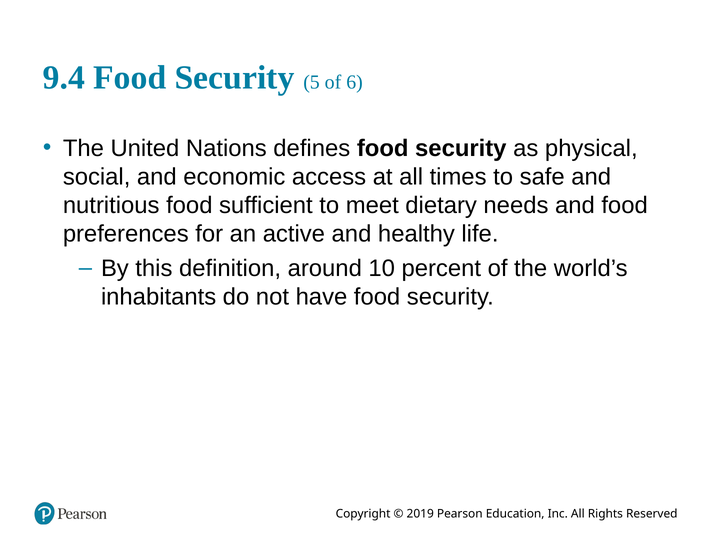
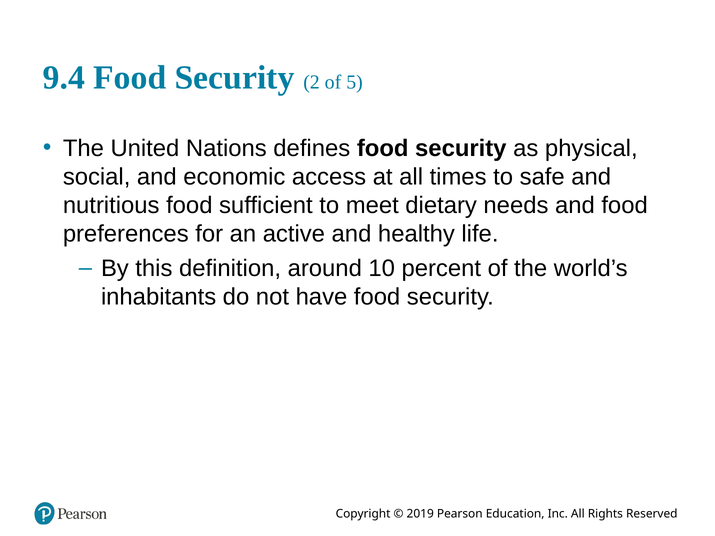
5: 5 -> 2 (312, 82)
6: 6 -> 5 (355, 82)
